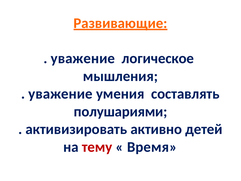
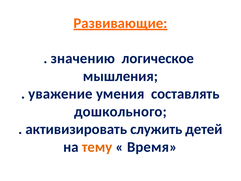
уважение: уважение -> значению (83, 58)
полушариями: полушариями -> дошкольного (120, 111)
активно: активно -> служить (156, 129)
тему colour: red -> orange (97, 147)
